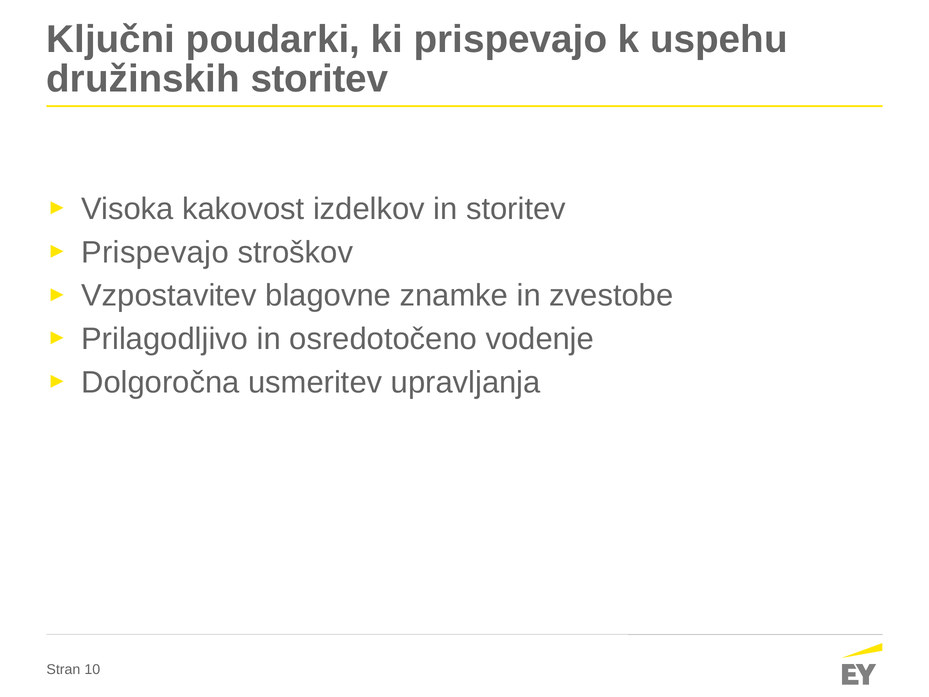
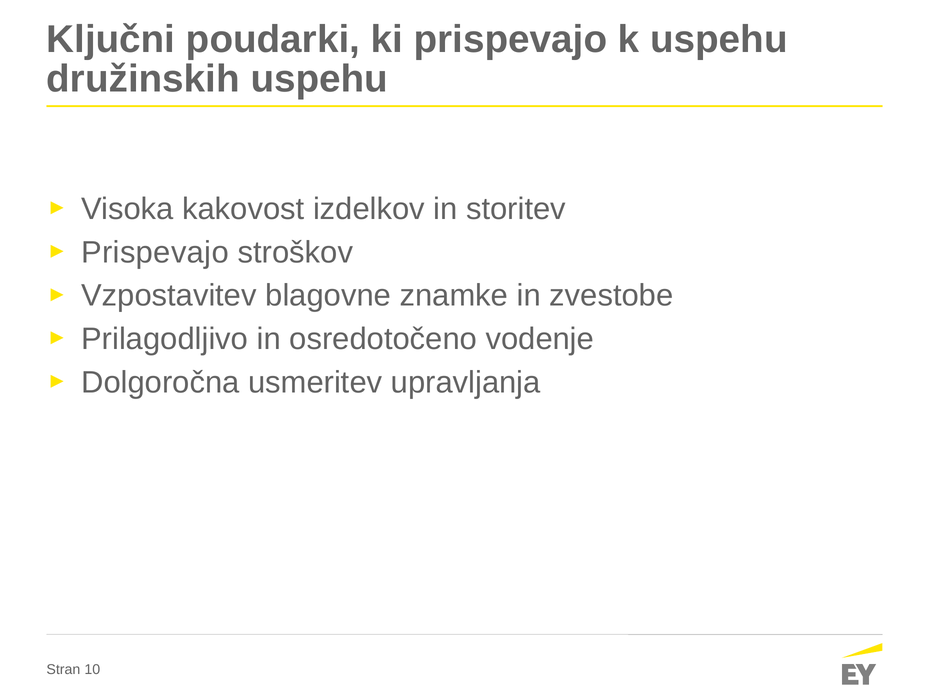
družinskih storitev: storitev -> uspehu (319, 79)
